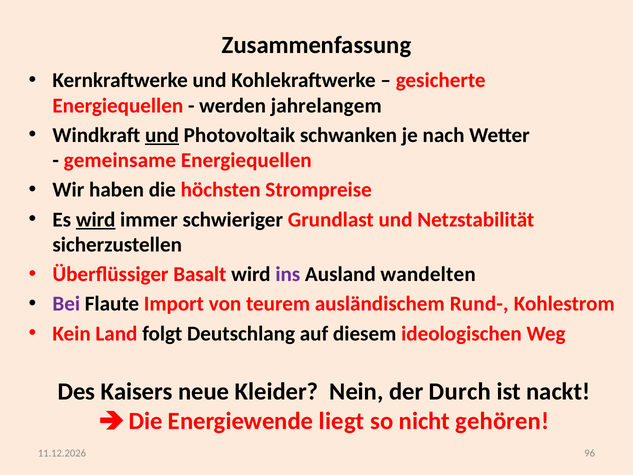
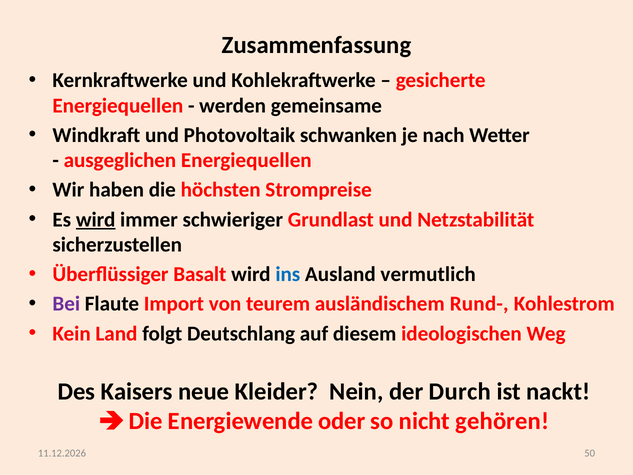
jahrelangem: jahrelangem -> gemeinsame (326, 106)
und underline: present -> none (162, 135)
gemeinsame: gemeinsame -> ausgeglichen (120, 160)
ins colour: purple -> blue (288, 274)
wandelten: wandelten -> vermutlich (428, 274)
liegt: liegt -> oder (342, 421)
96: 96 -> 50 (590, 453)
